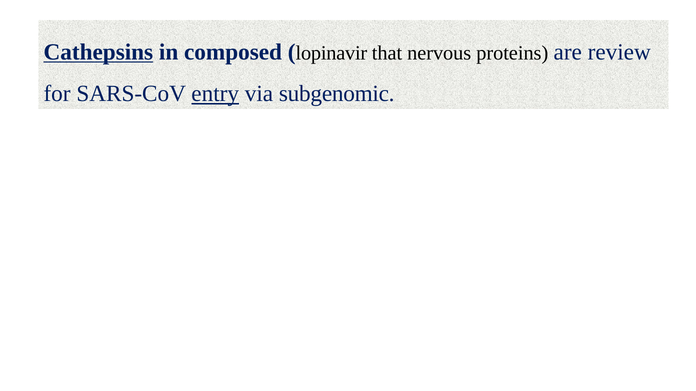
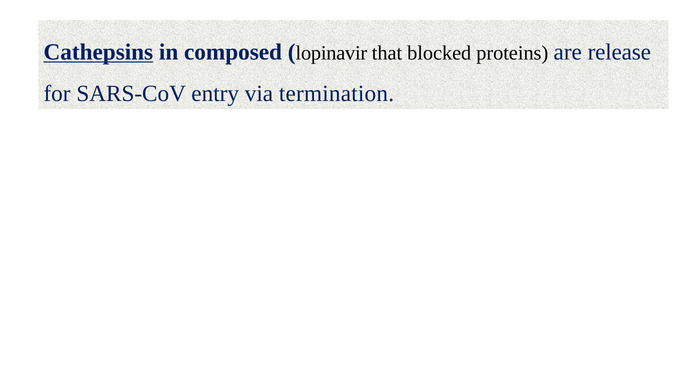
nervous: nervous -> blocked (439, 53)
review: review -> release (619, 52)
entry underline: present -> none (215, 94)
subgenomic: subgenomic -> termination (337, 94)
